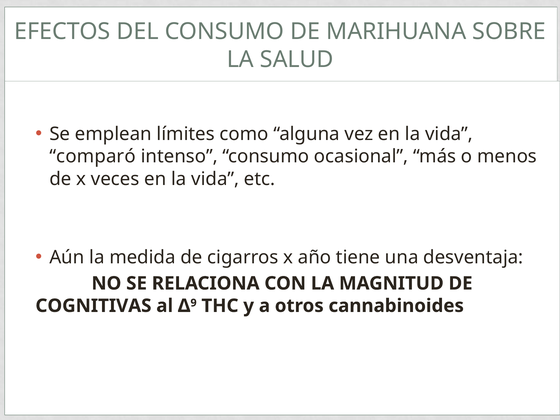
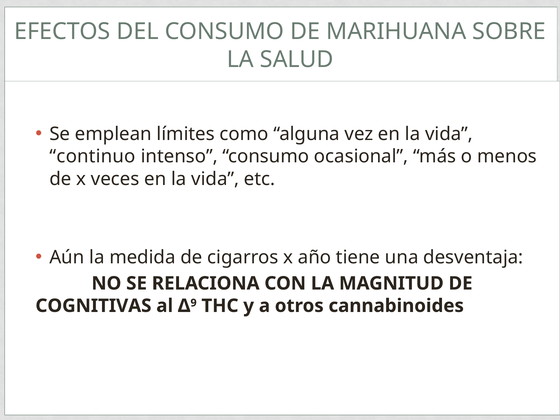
comparó: comparó -> continuo (93, 156)
